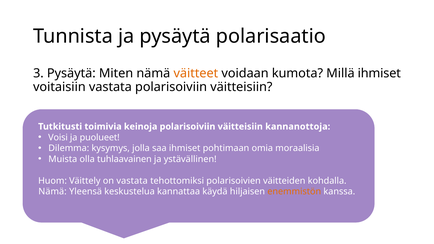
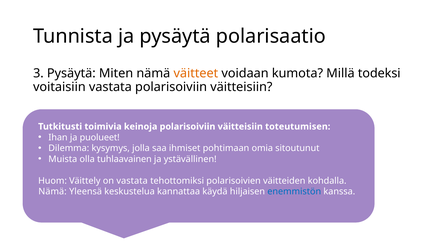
Millä ihmiset: ihmiset -> todeksi (379, 73)
kannanottoja: kannanottoja -> toteutumisen (298, 127)
Voisi: Voisi -> Ihan (58, 137)
moraalisia: moraalisia -> sitoutunut (297, 148)
enemmistön colour: orange -> blue (294, 192)
